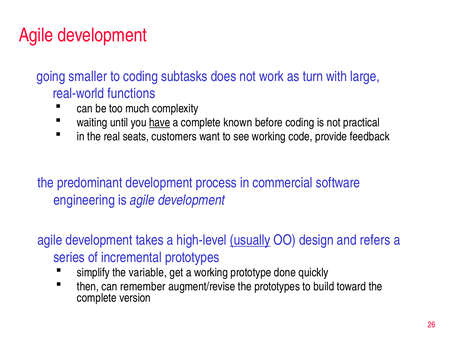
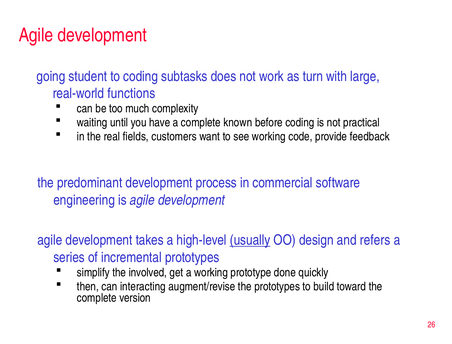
smaller: smaller -> student (88, 76)
have underline: present -> none (160, 123)
seats: seats -> fields (136, 137)
variable: variable -> involved (148, 273)
remember: remember -> interacting (143, 287)
